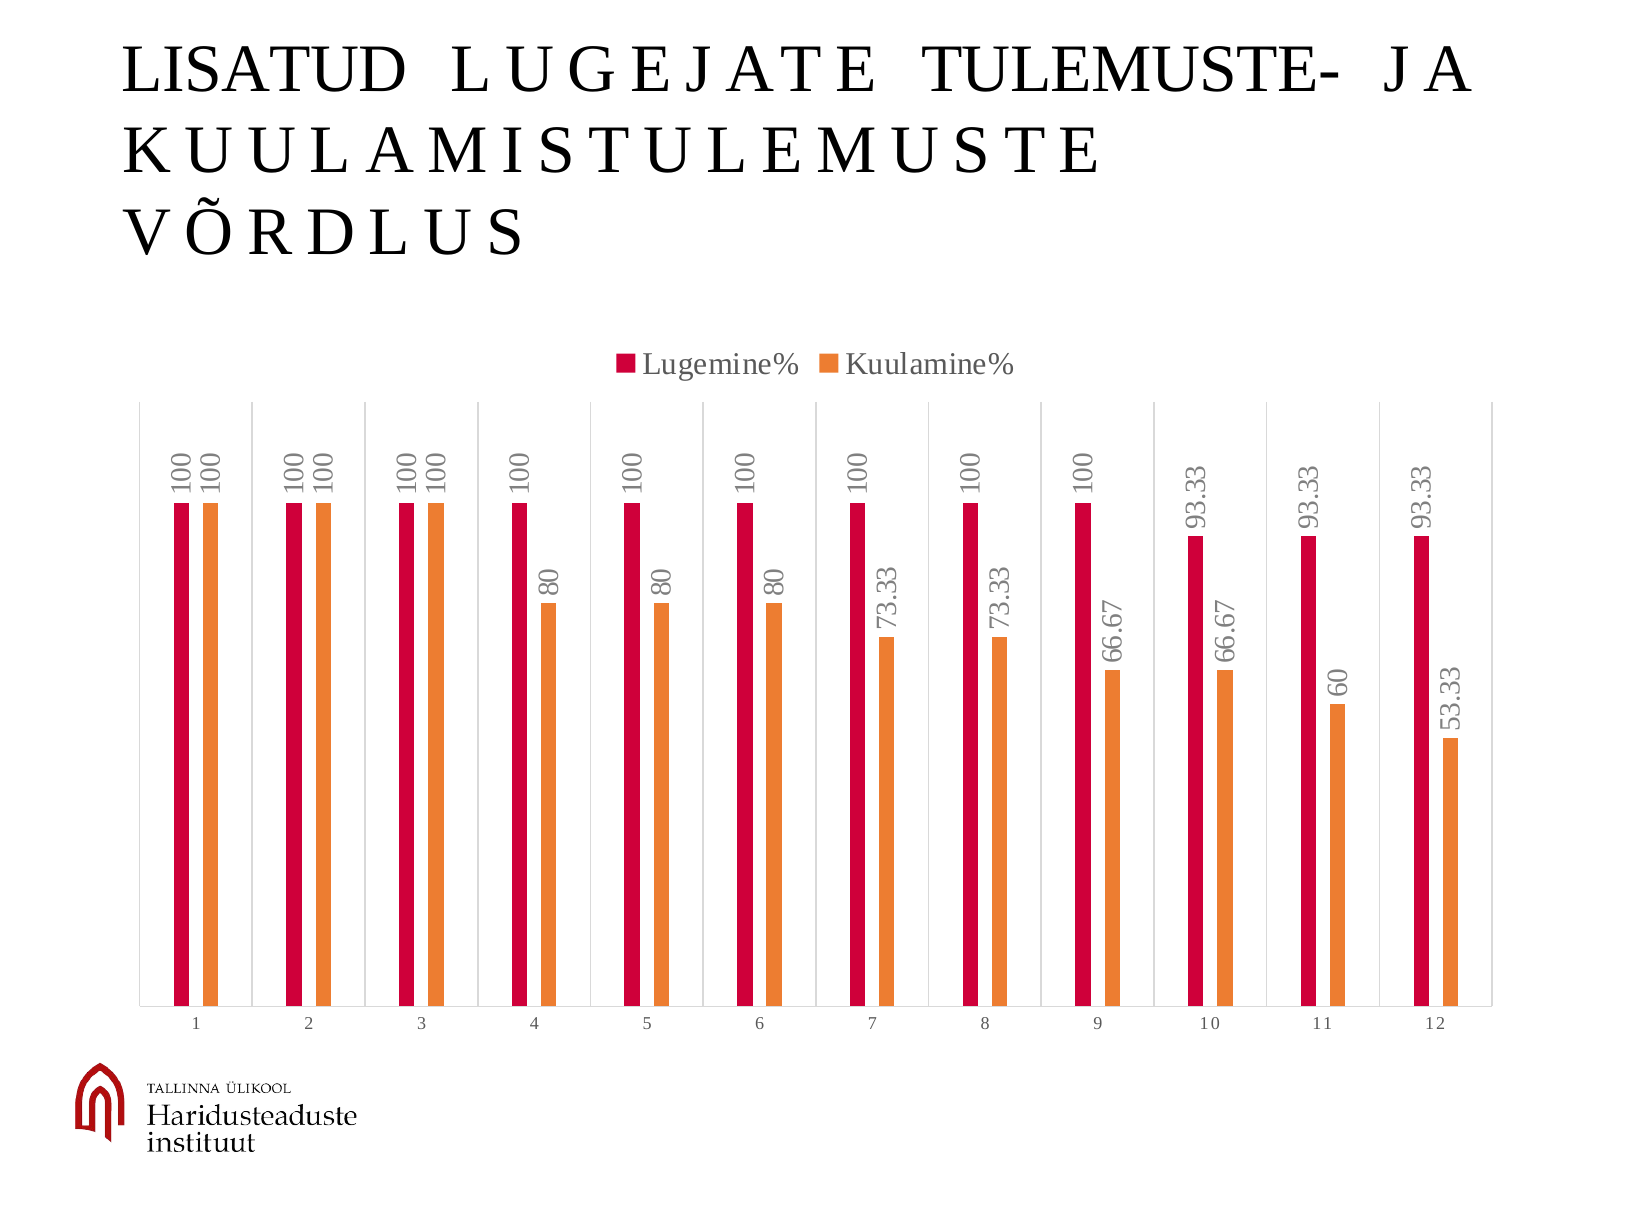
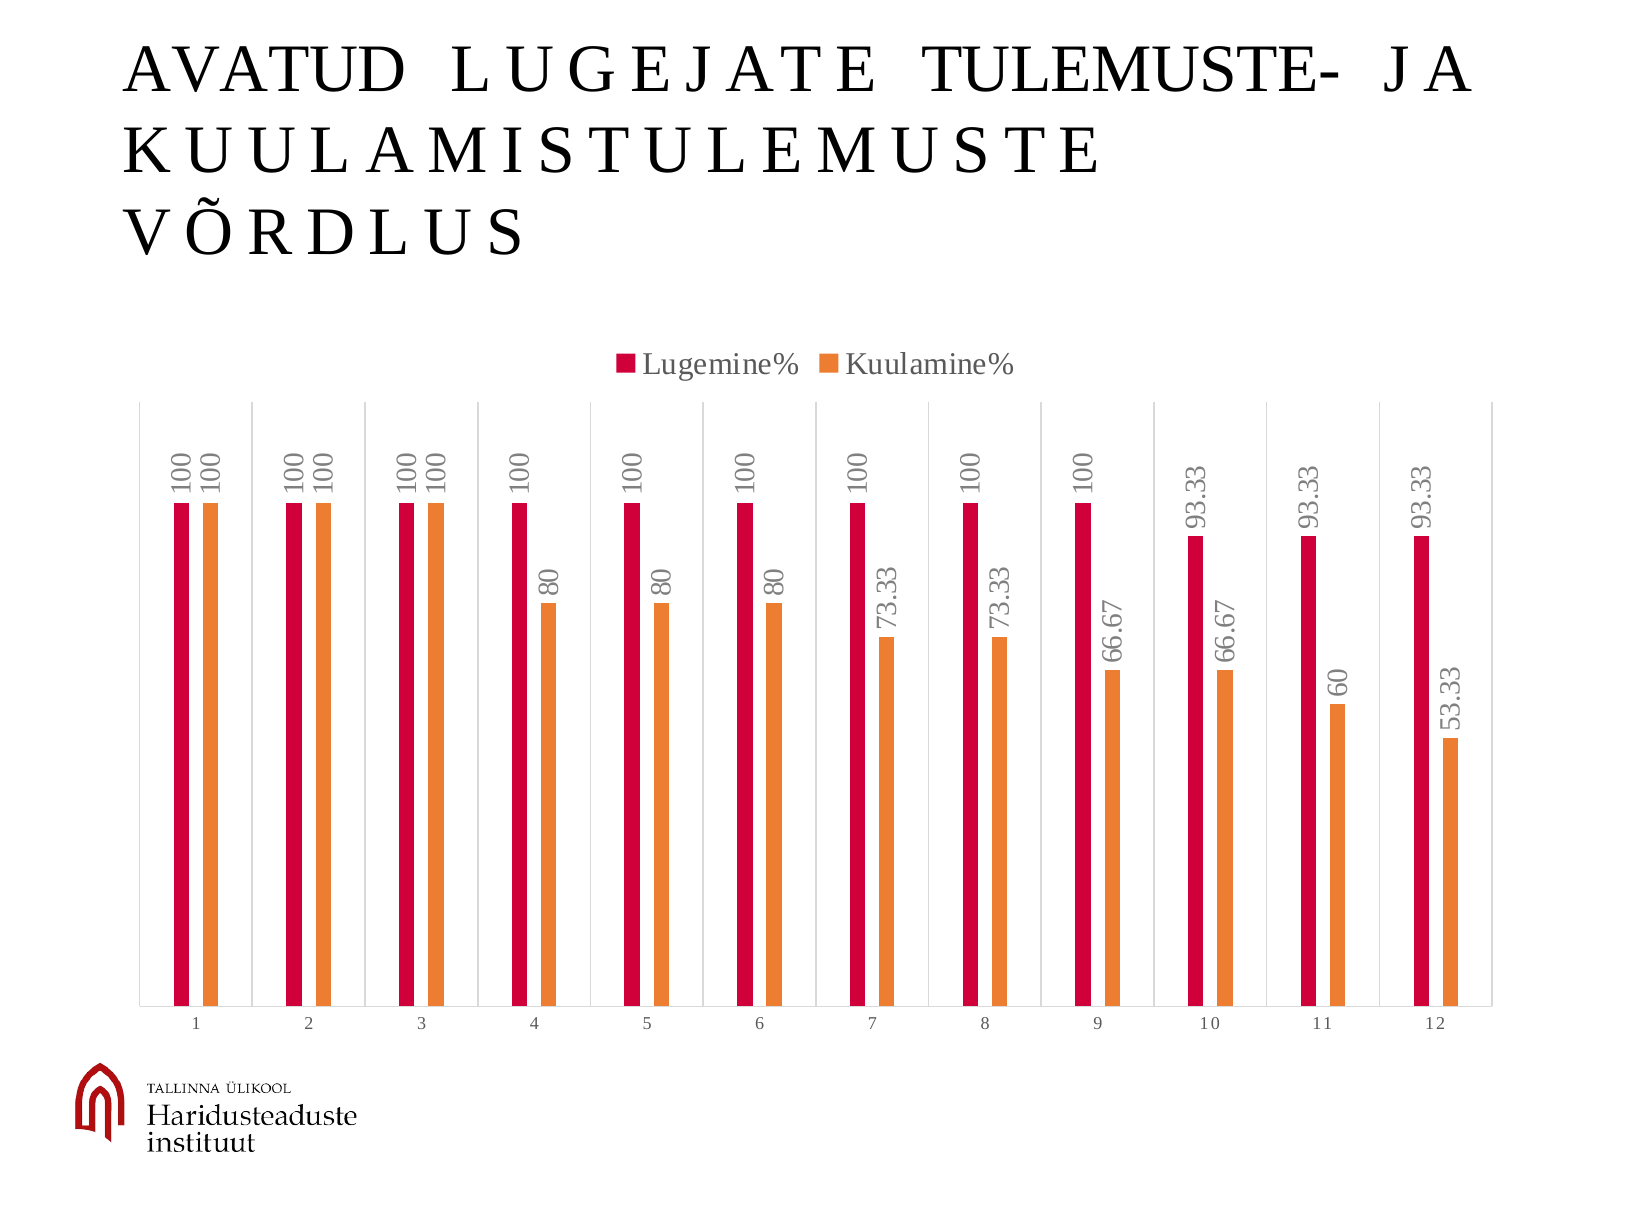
LISATUD: LISATUD -> AVATUD (265, 69)
